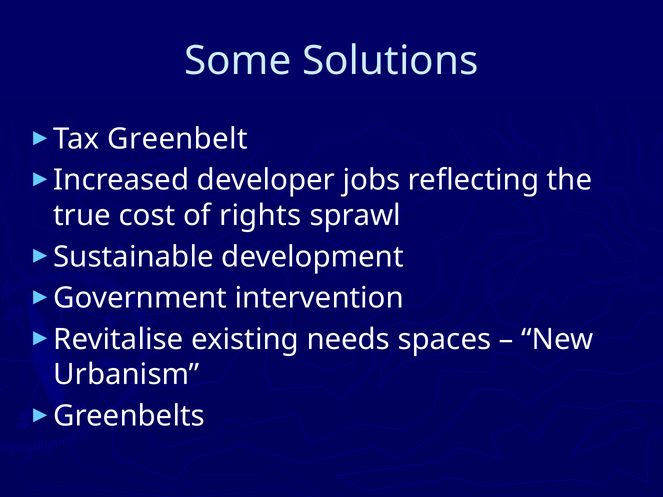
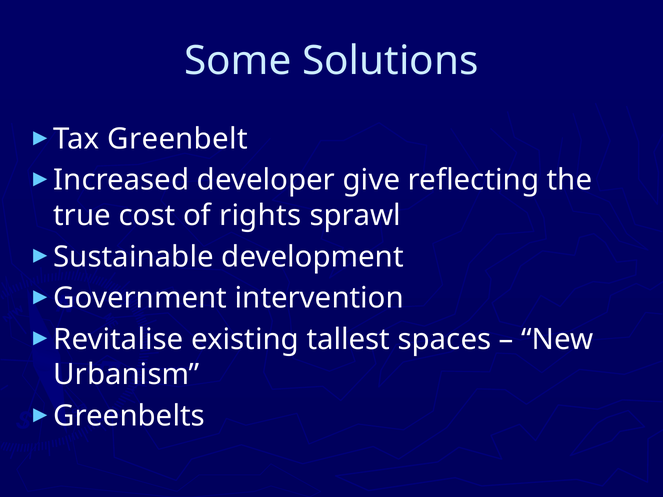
jobs: jobs -> give (371, 180)
needs: needs -> tallest (348, 340)
